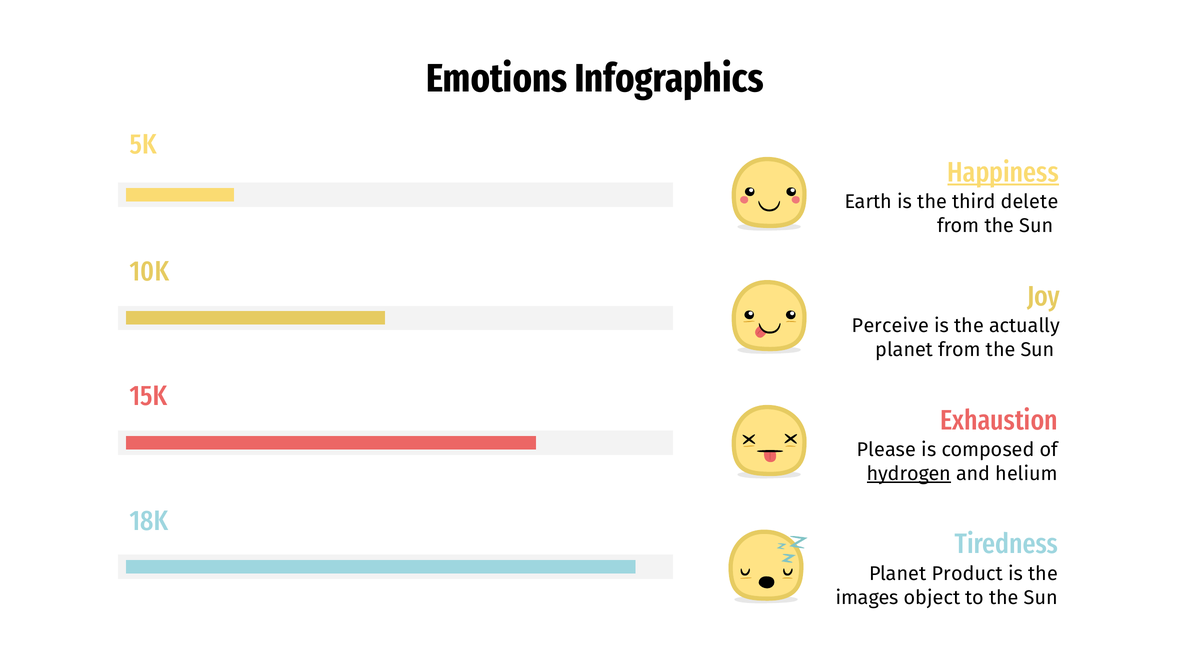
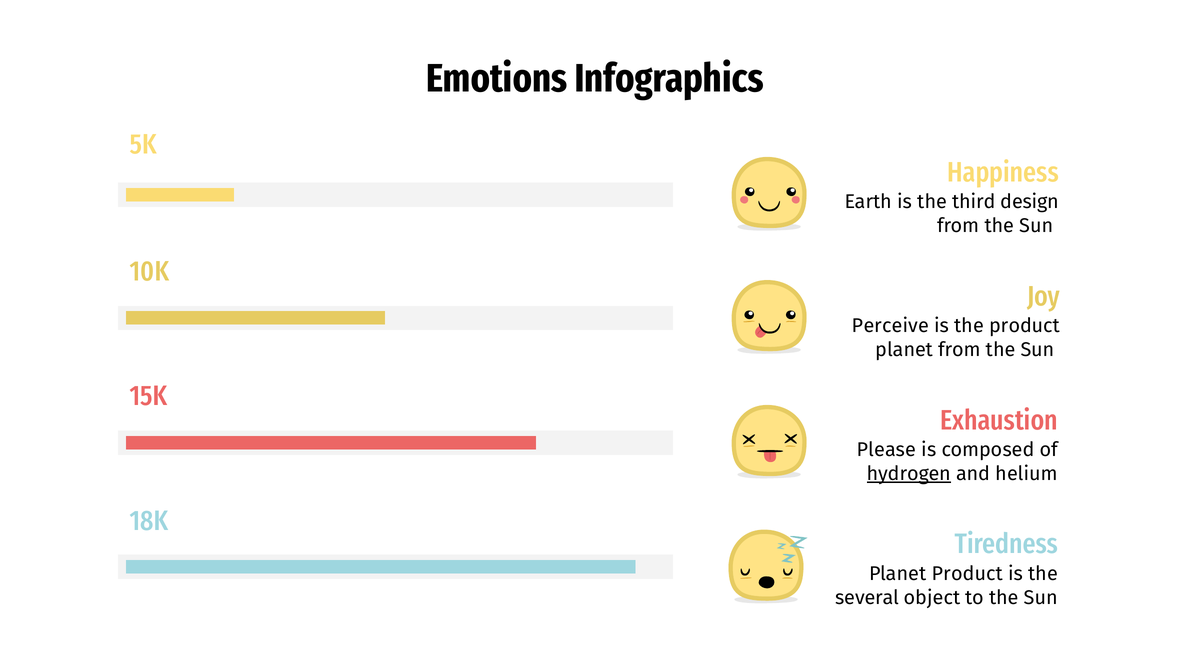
Happiness underline: present -> none (1003, 172)
delete: delete -> design (1030, 202)
the actually: actually -> product (1025, 326)
images: images -> several (867, 597)
